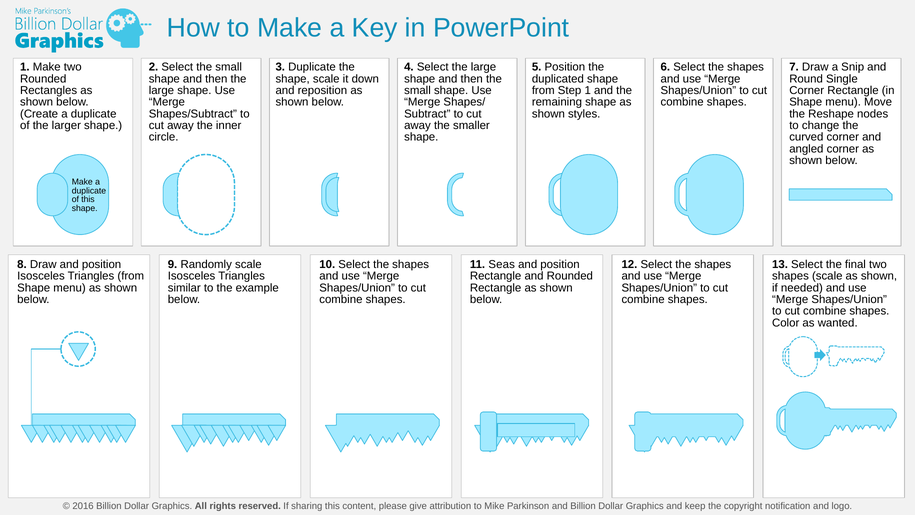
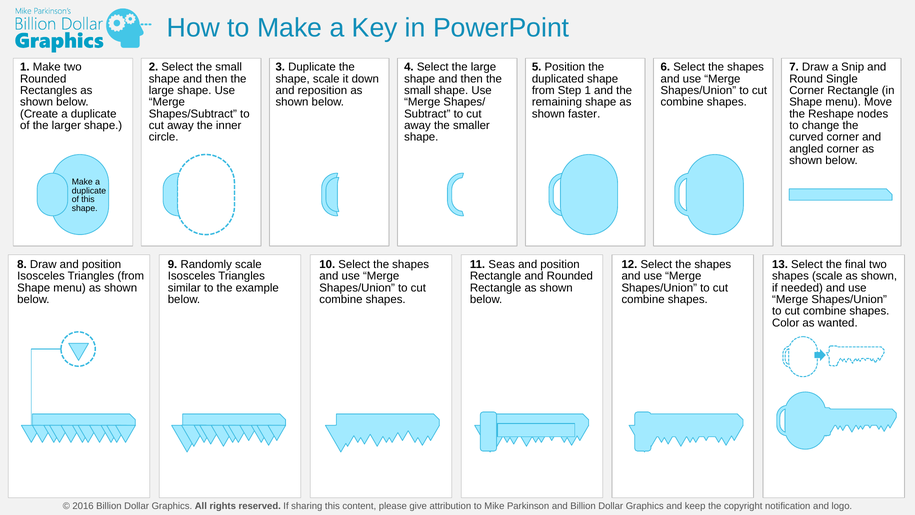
styles: styles -> faster (584, 114)
